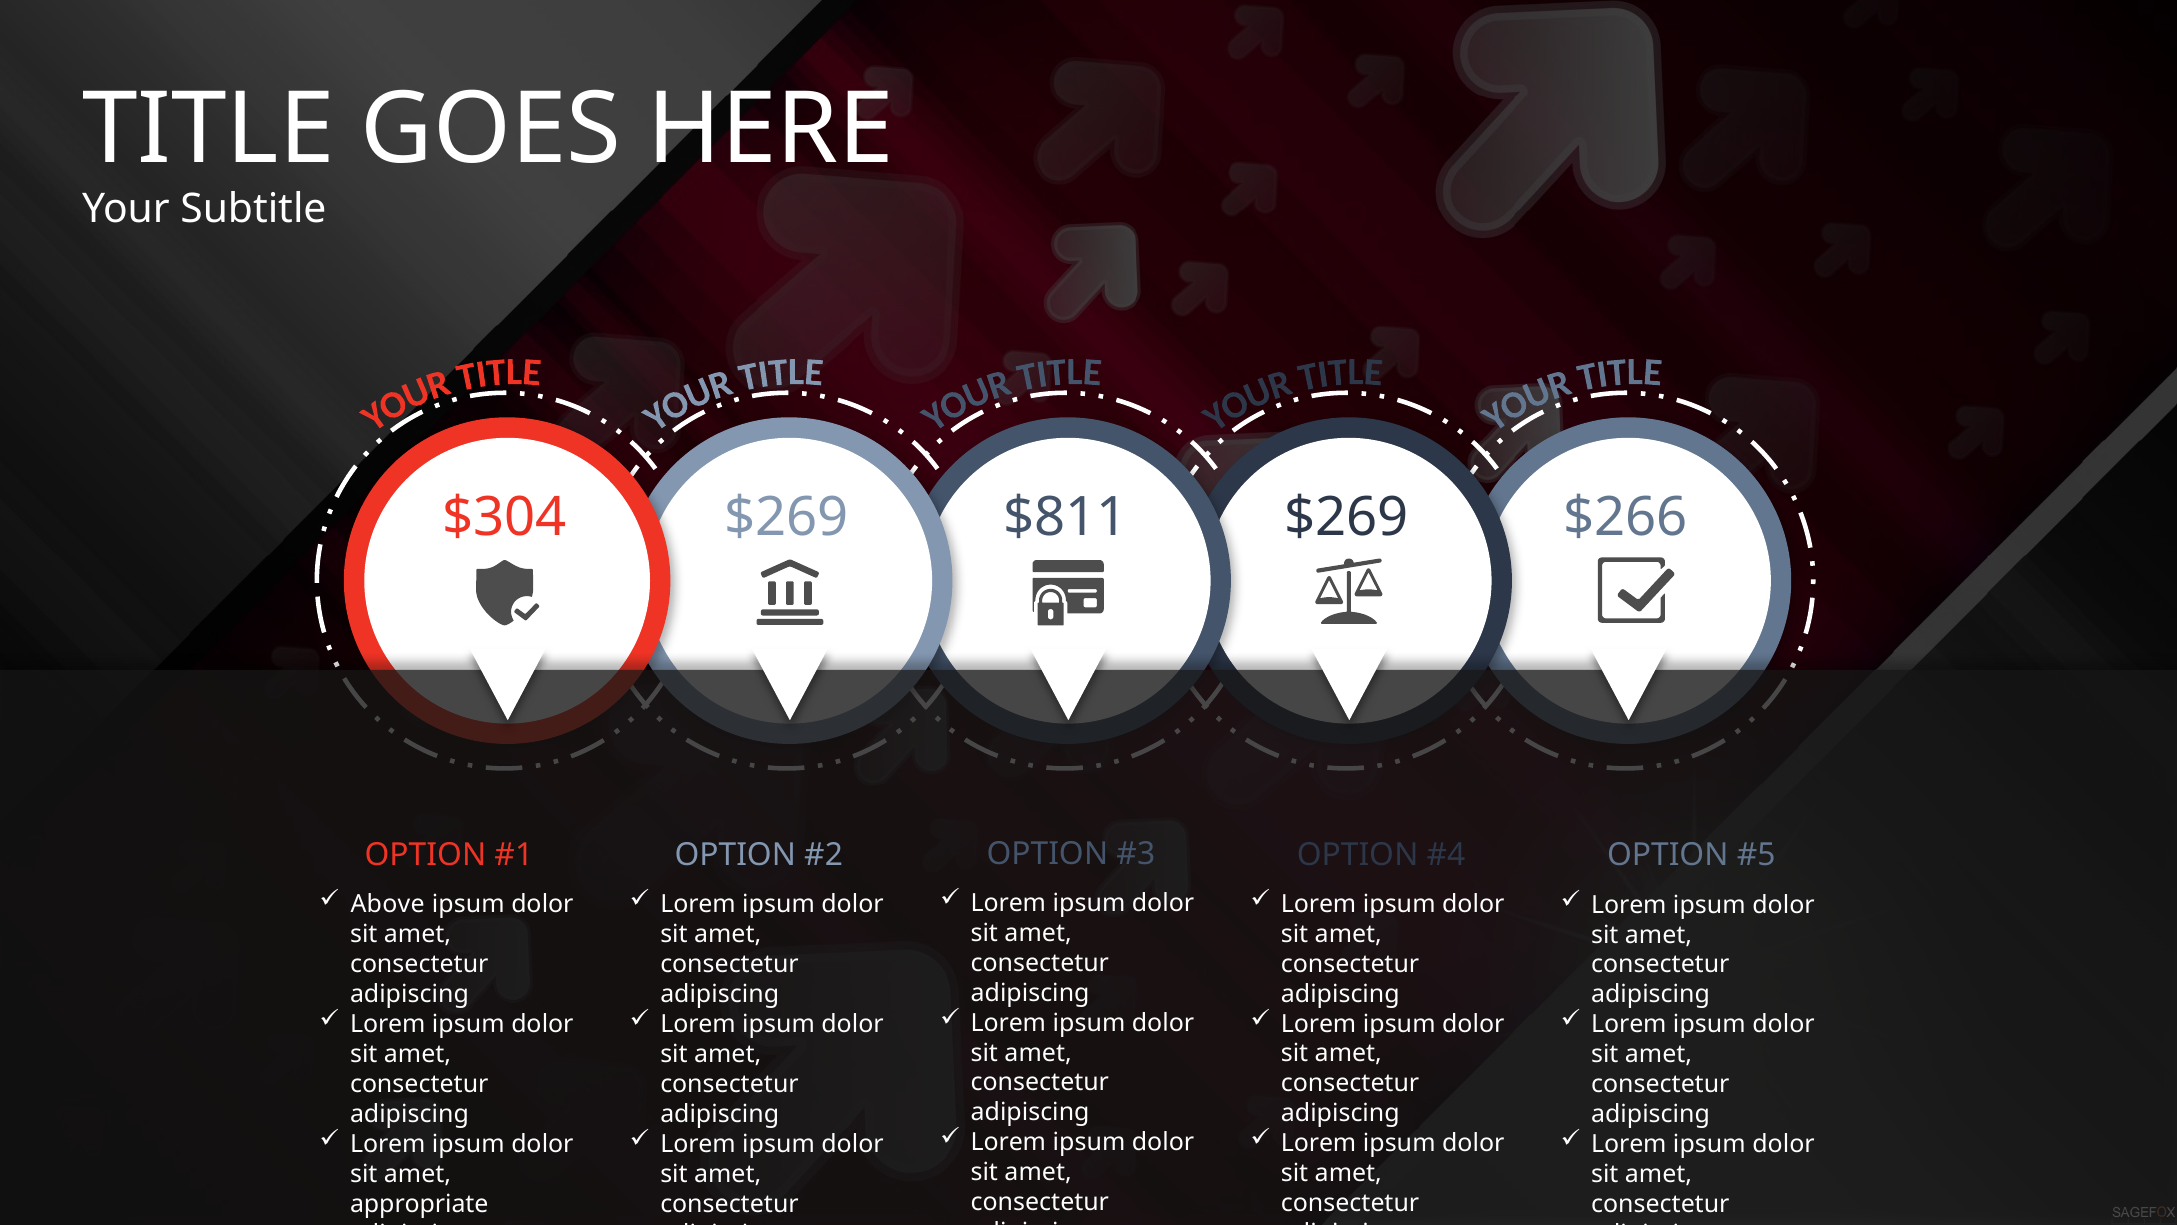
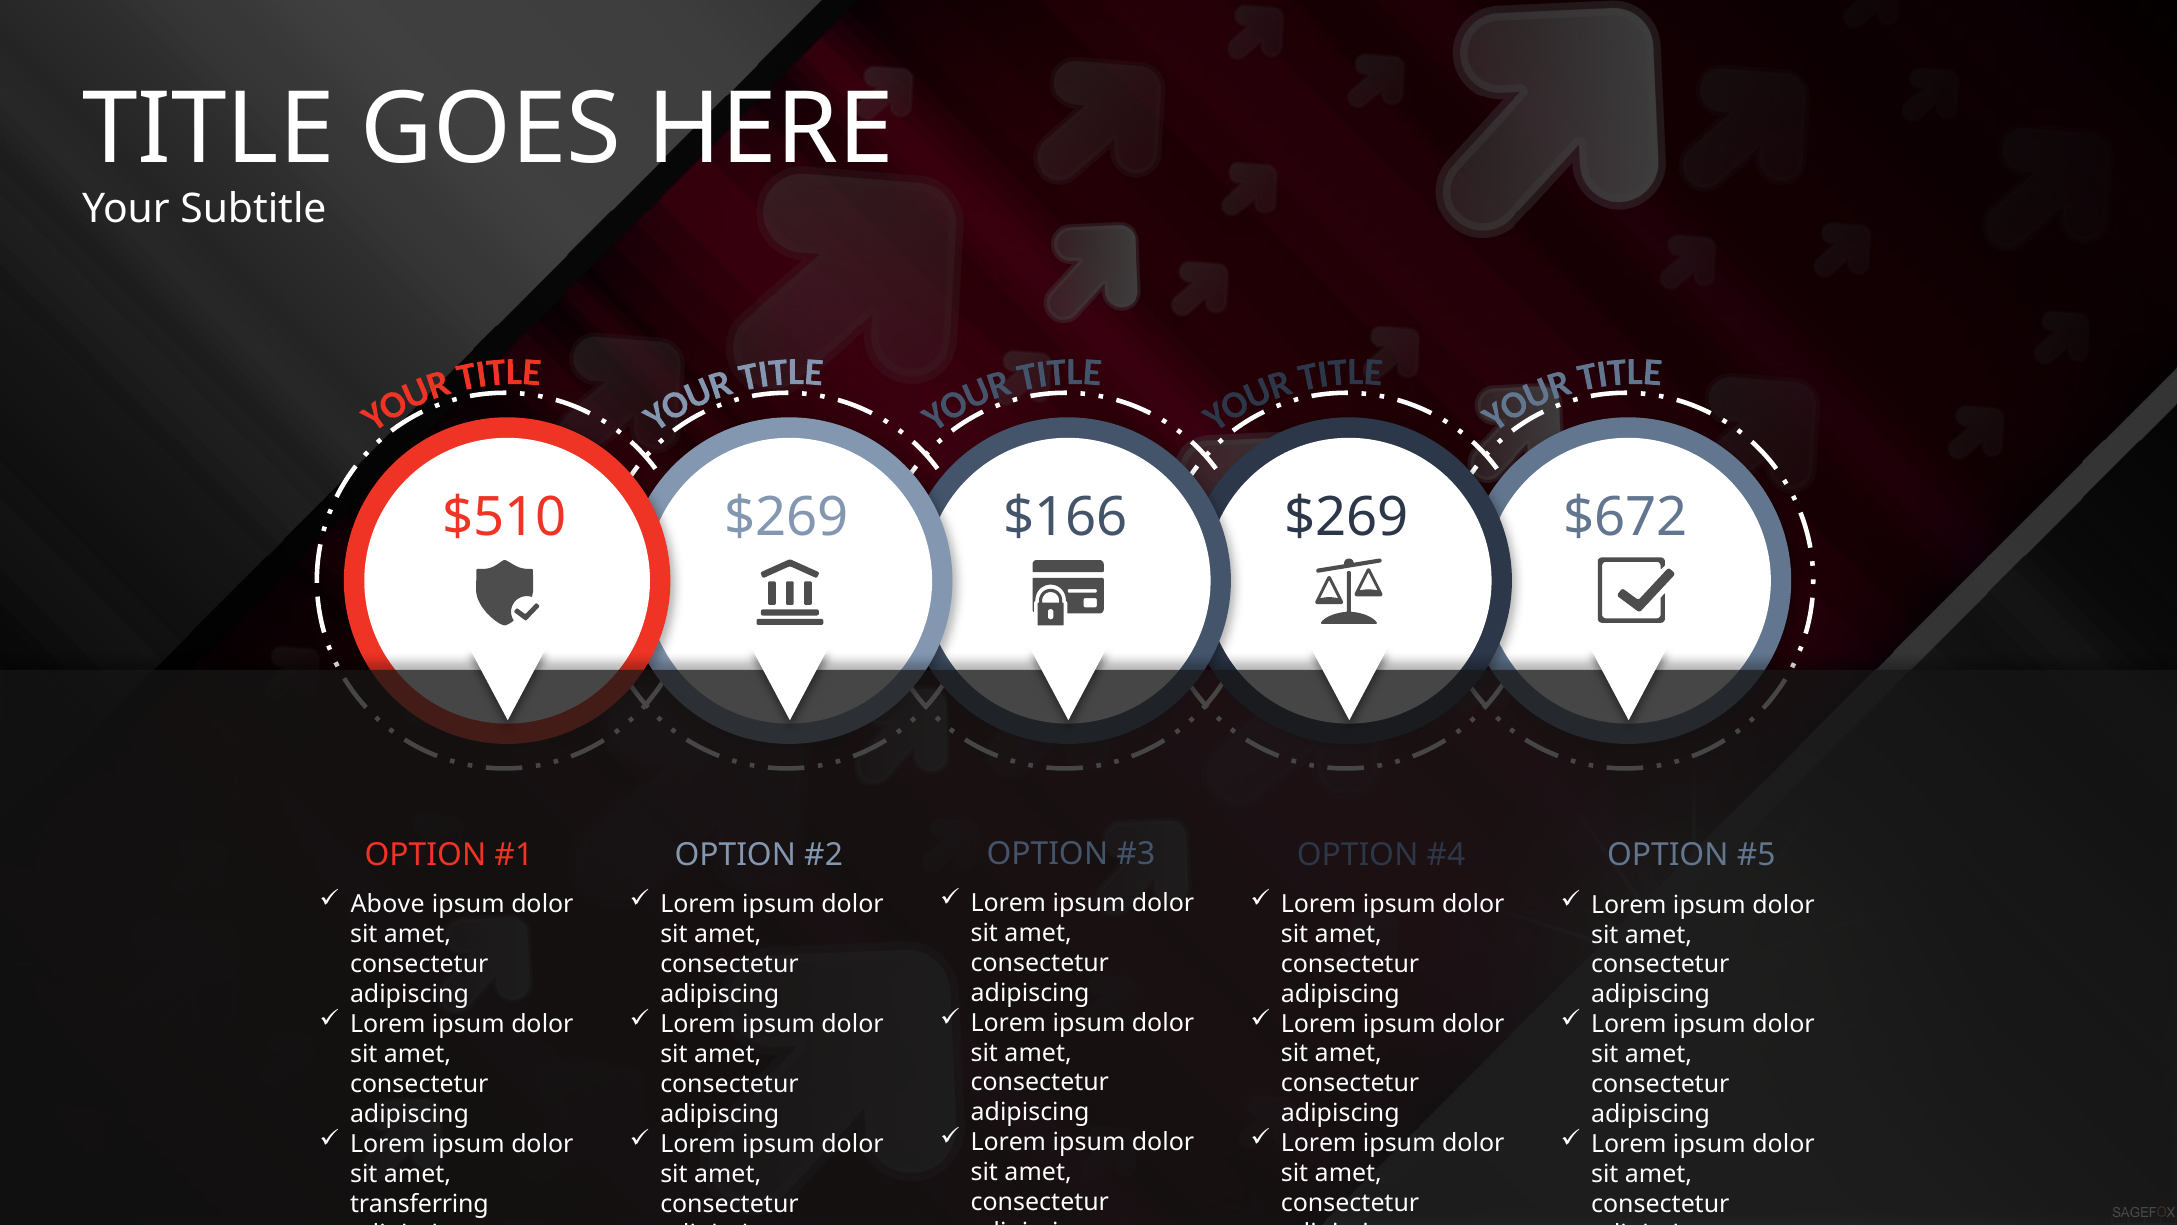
$304: $304 -> $510 (505, 517)
$811: $811 -> $166 (1065, 517)
$266: $266 -> $672 (1626, 517)
appropriate: appropriate -> transferring (419, 1204)
